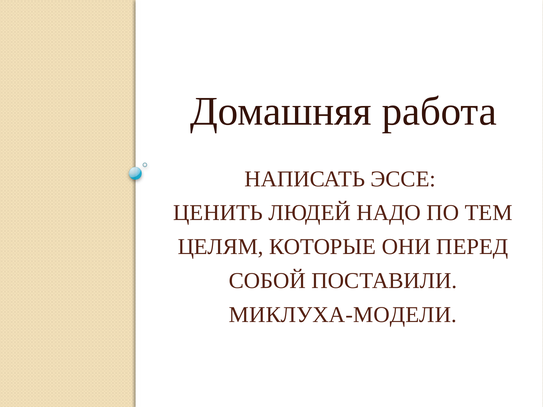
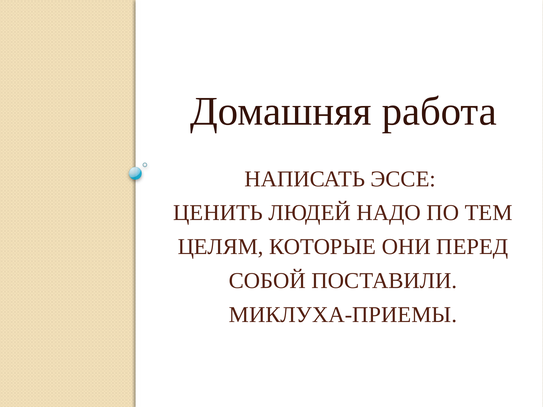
МИКЛУХА-МОДЕЛИ: МИКЛУХА-МОДЕЛИ -> МИКЛУХА-ПРИЕМЫ (343, 315)
